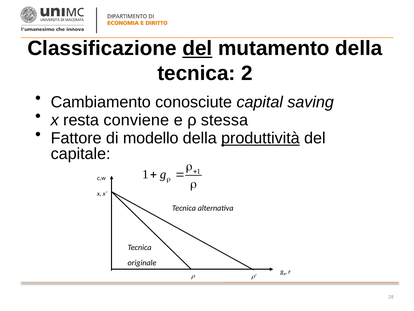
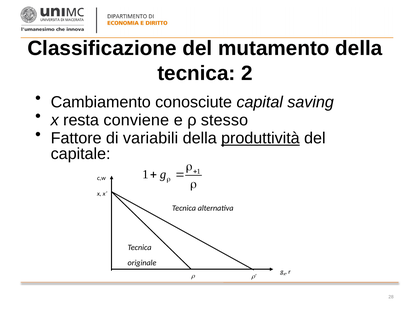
del underline: present -> none (197, 48)
stessa: stessa -> stesso (224, 120)
modello: modello -> variabili (151, 138)
